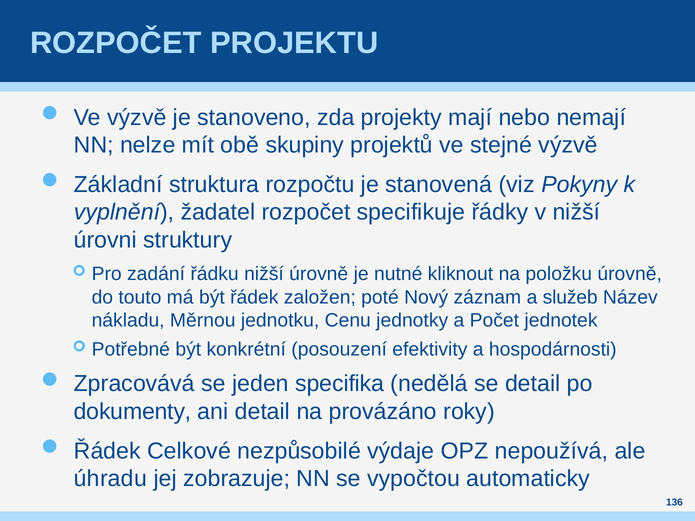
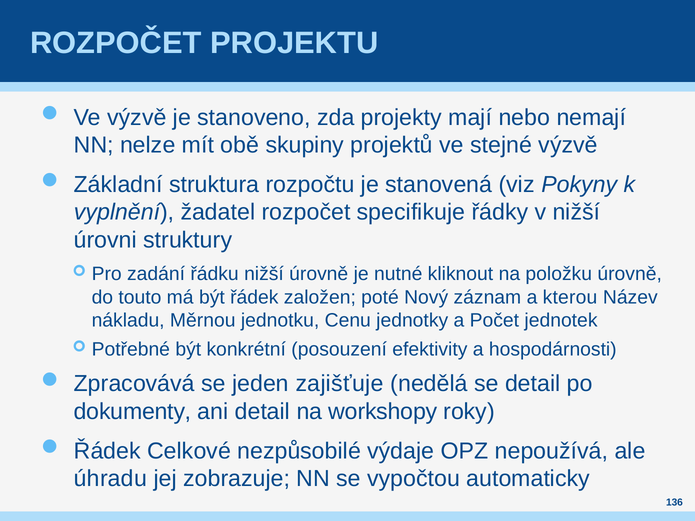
služeb: služeb -> kterou (570, 297)
specifika: specifika -> zajišťuje (340, 384)
provázáno: provázáno -> workshopy (383, 412)
